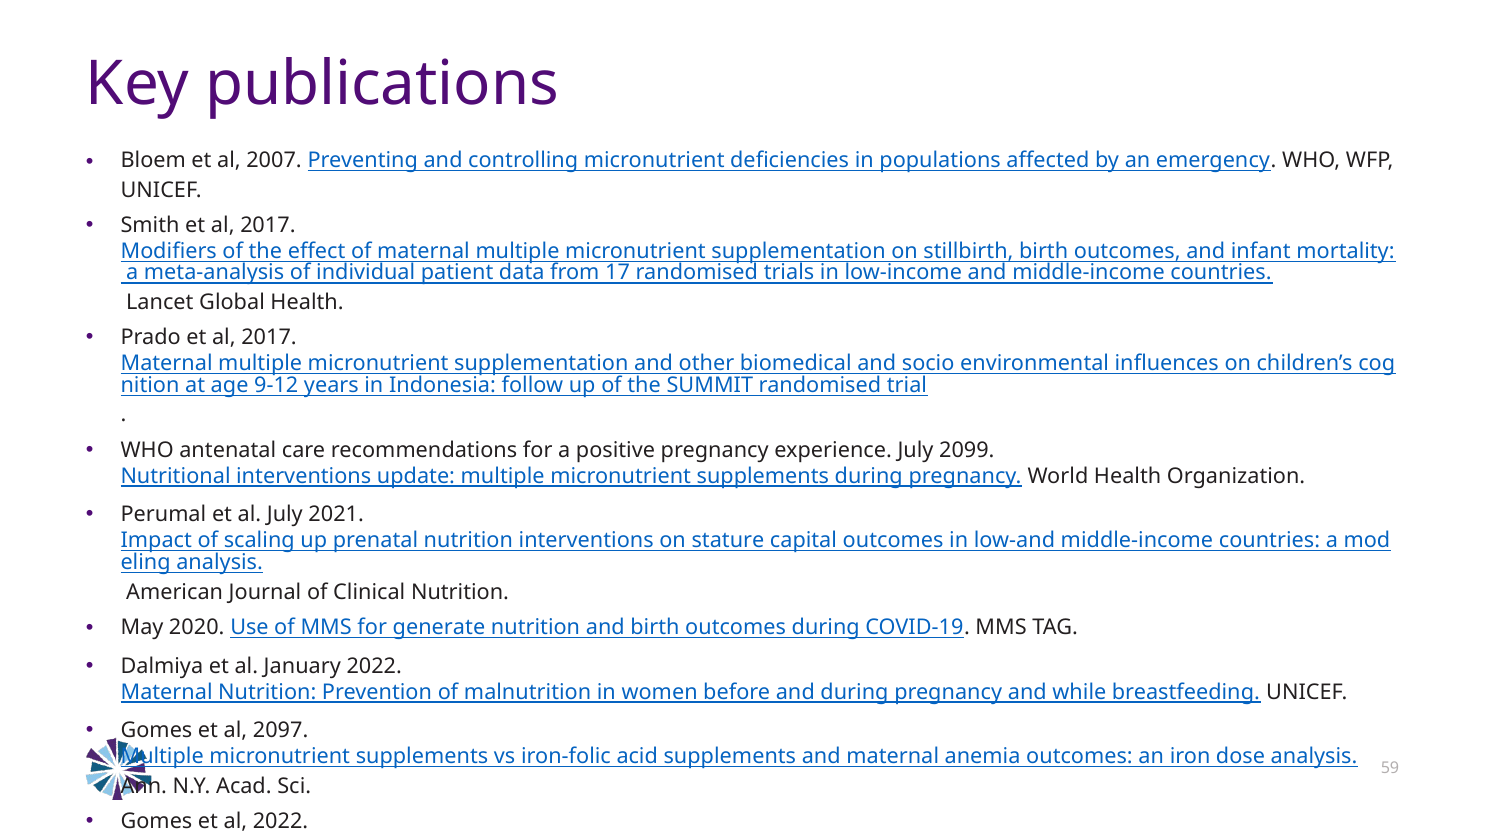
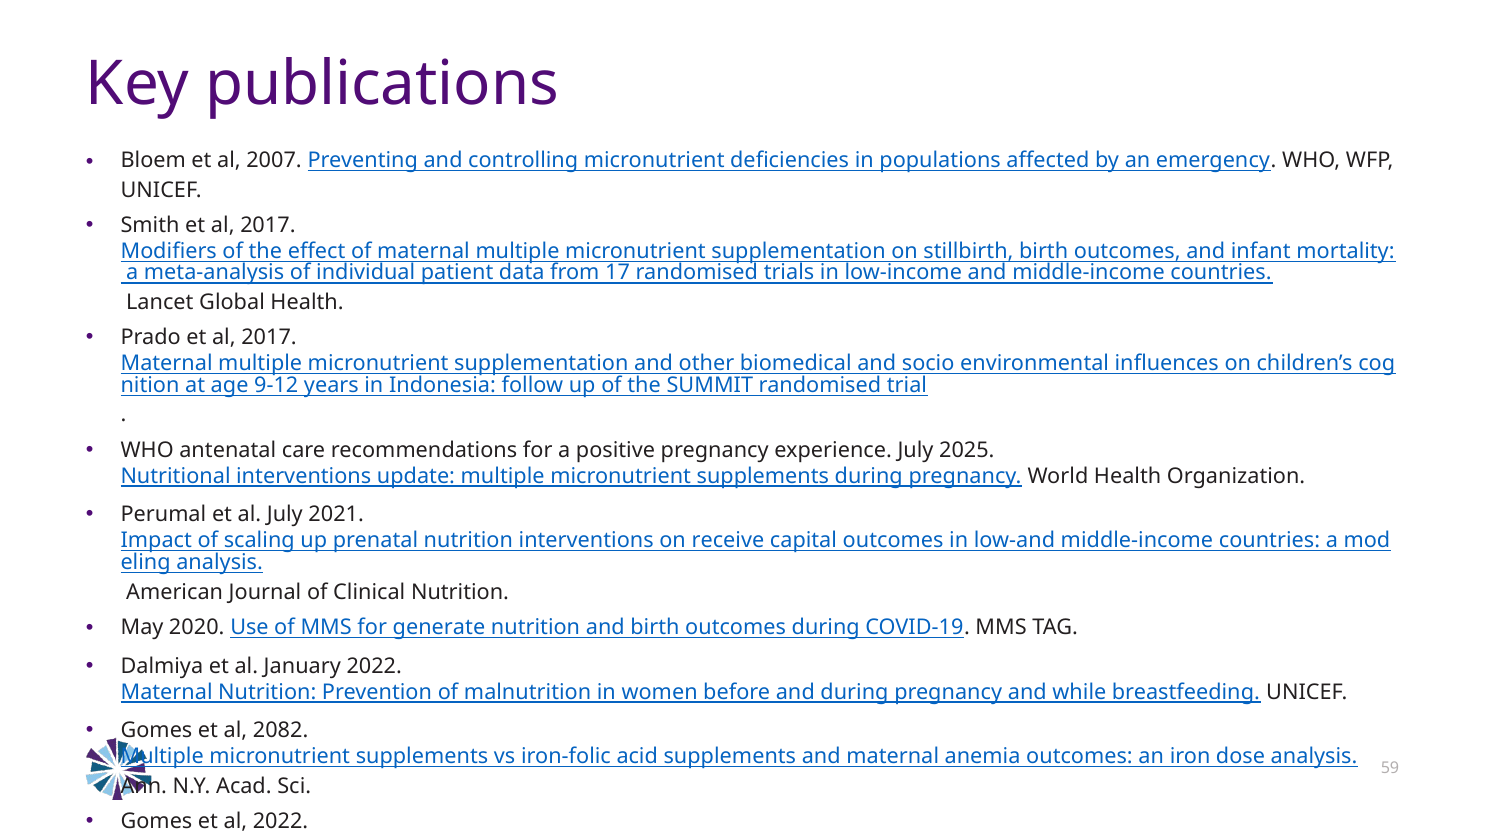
2099: 2099 -> 2025 (967, 450)
stature: stature -> receive (728, 541)
2097: 2097 -> 2082 (281, 731)
